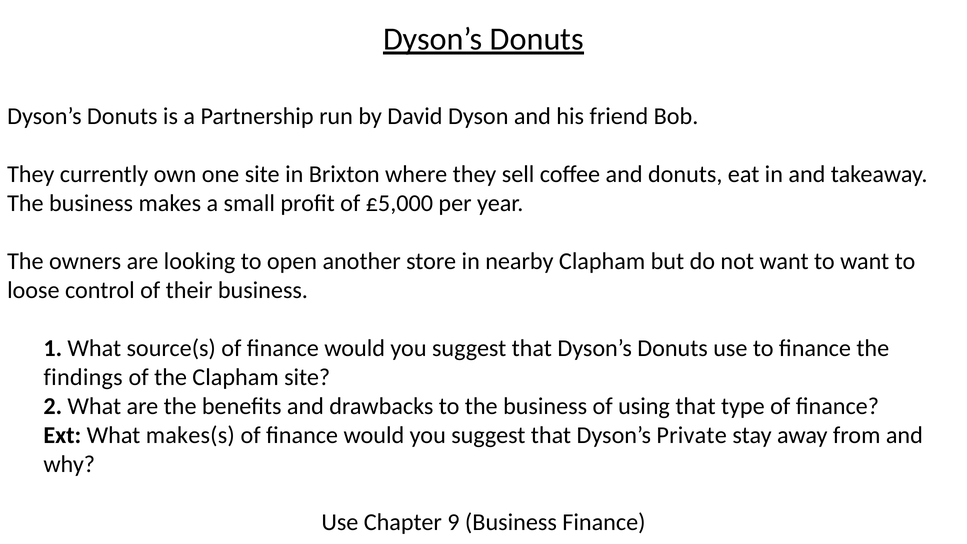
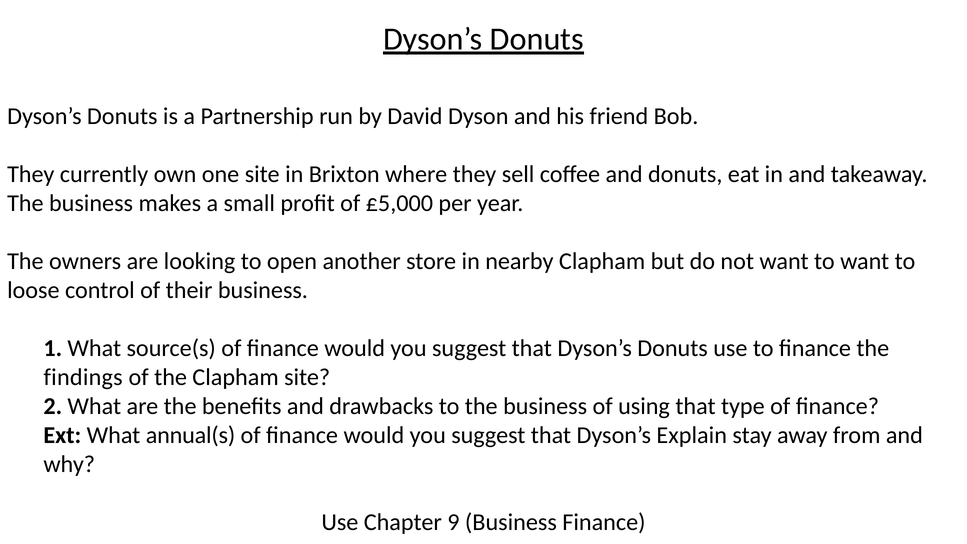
makes(s: makes(s -> annual(s (190, 435)
Private: Private -> Explain (692, 435)
